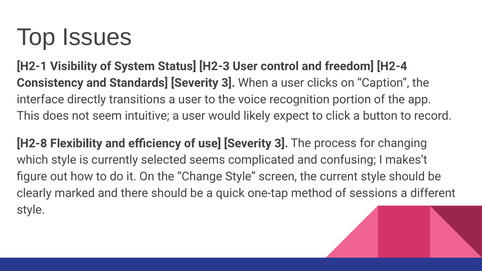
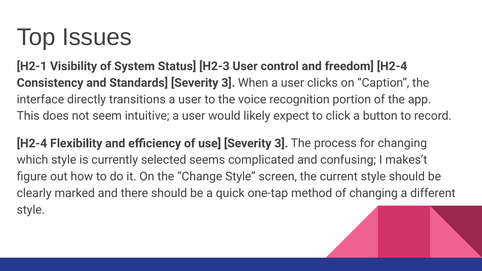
H2-8: H2-8 -> H2-4 (32, 143)
of sessions: sessions -> changing (374, 193)
